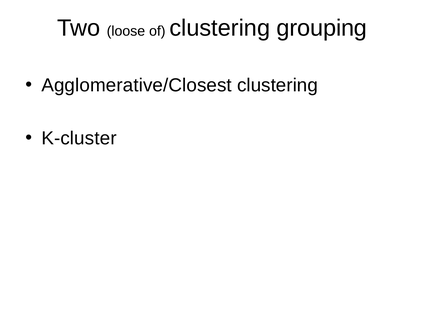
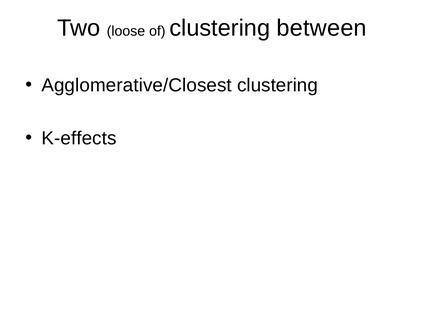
grouping: grouping -> between (322, 28)
K-cluster: K-cluster -> K-effects (79, 138)
